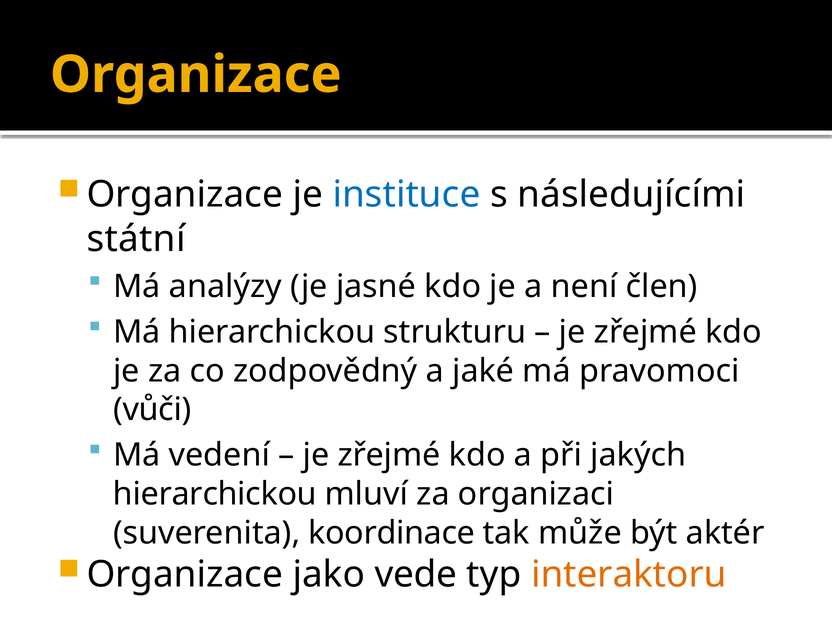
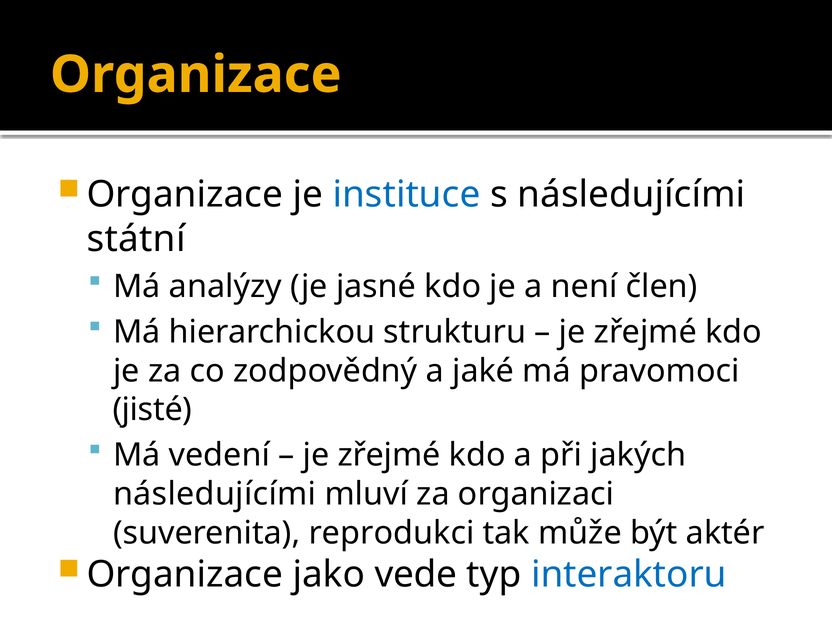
vůči: vůči -> jisté (152, 410)
hierarchickou: hierarchickou -> následujícími (215, 494)
koordinace: koordinace -> reprodukci (392, 533)
interaktoru colour: orange -> blue (629, 575)
